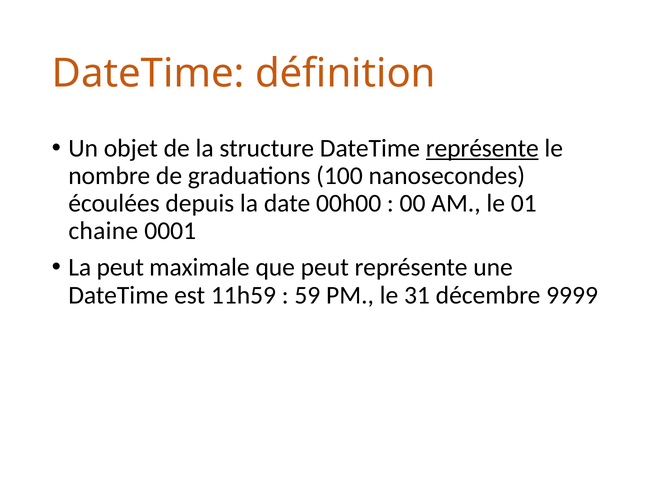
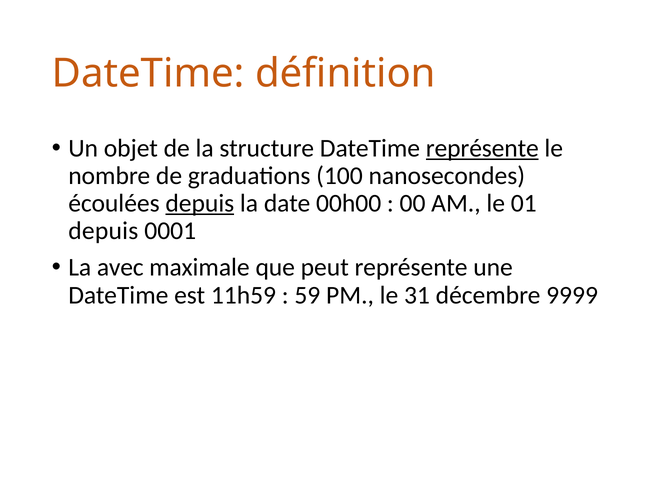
depuis underline: none -> present (200, 203)
chaine: chaine -> depuis (103, 231)
La peut: peut -> avec (120, 268)
